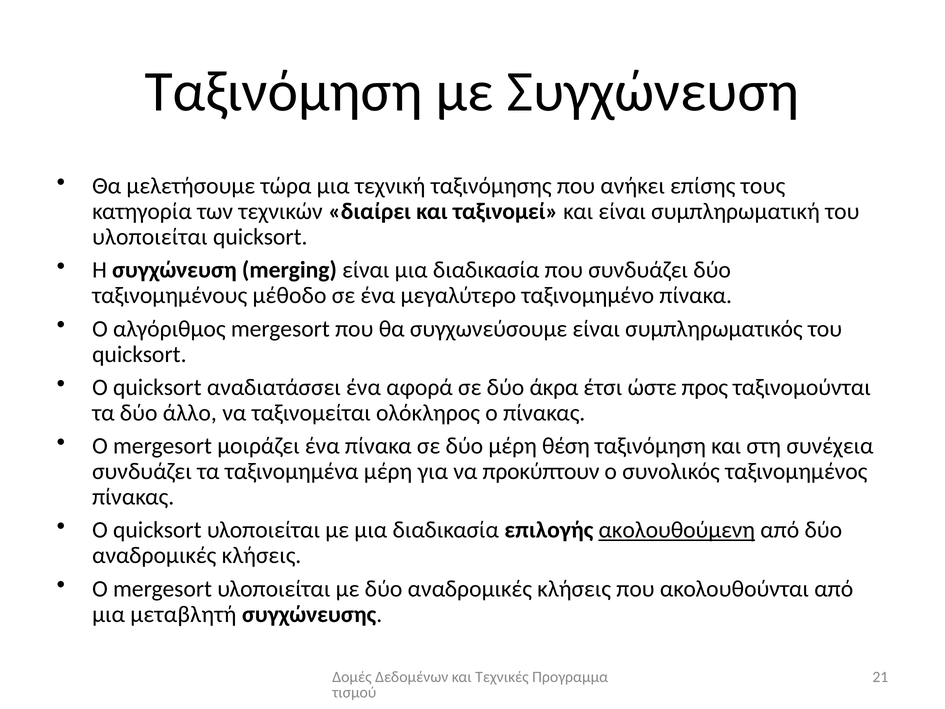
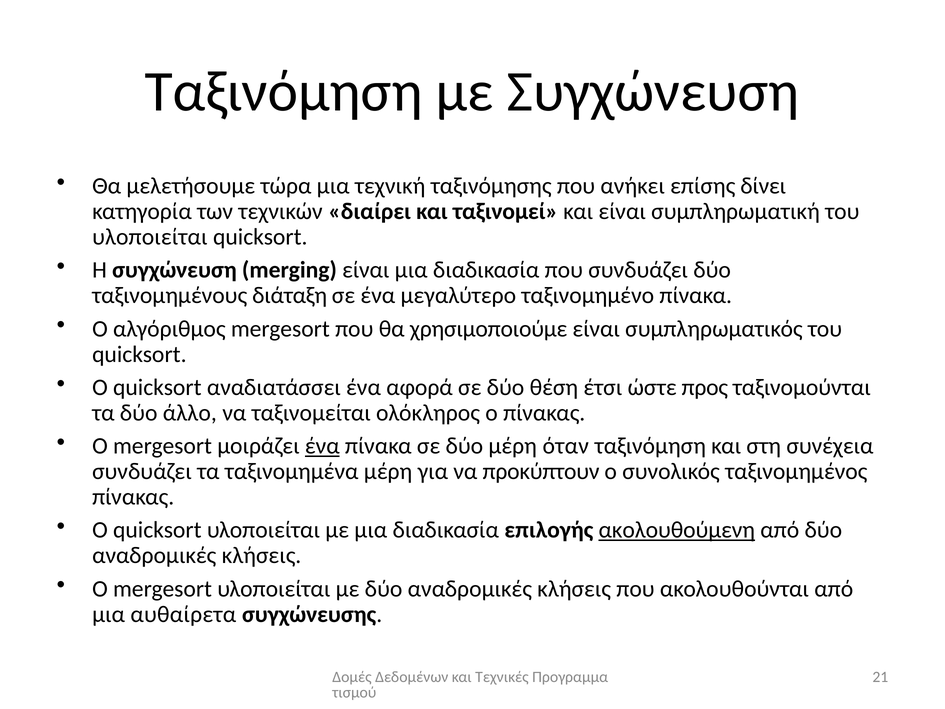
τους: τους -> δίνει (763, 186)
μέθοδο: μέθοδο -> διάταξη (290, 296)
συγχωνεύσουμε: συγχωνεύσουμε -> χρησιμοποιούμε (489, 329)
άκρα: άκρα -> θέση (554, 387)
ένα underline: none -> present (322, 446)
θέση: θέση -> όταν (566, 446)
μεταβλητή: μεταβλητή -> αυθαίρετα (183, 614)
